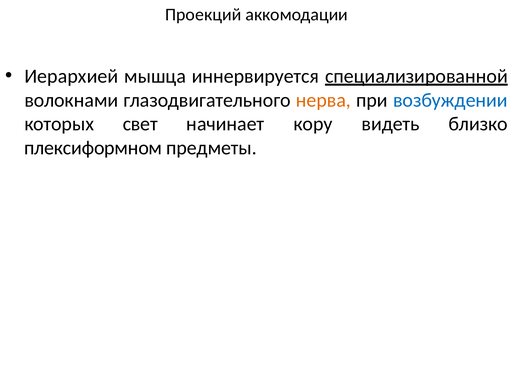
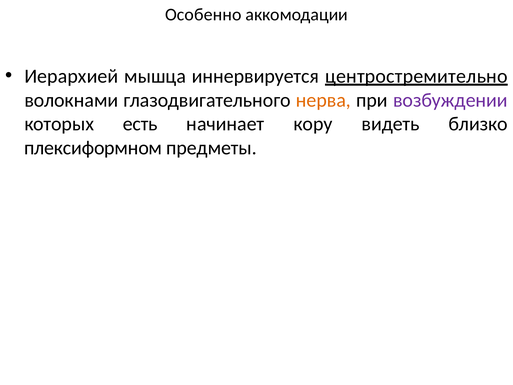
Проекций: Проекций -> Особенно (203, 14)
специализированной: специализированной -> центростремительно (416, 76)
возбуждении colour: blue -> purple (450, 100)
свет: свет -> есть (140, 124)
